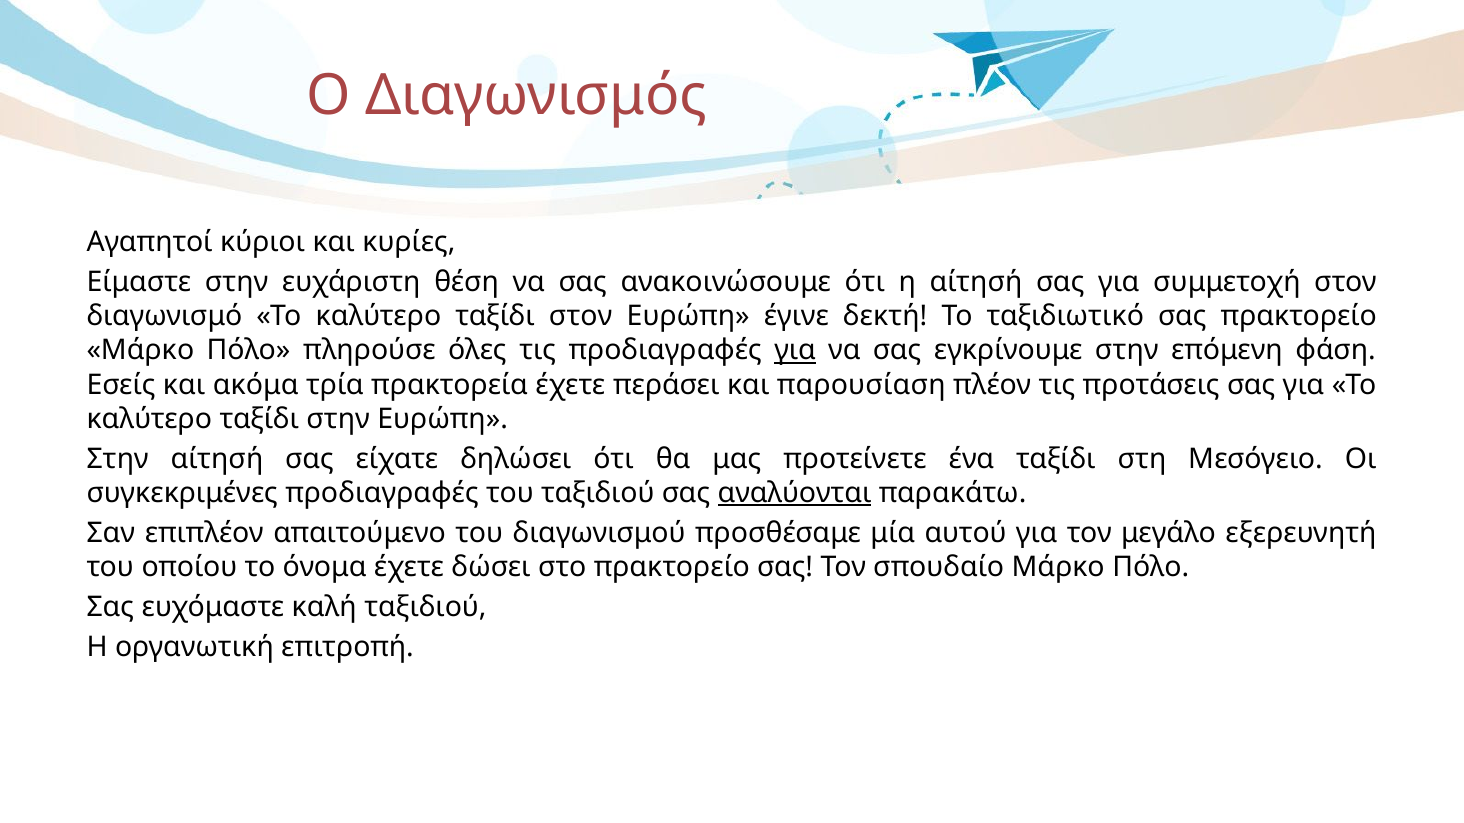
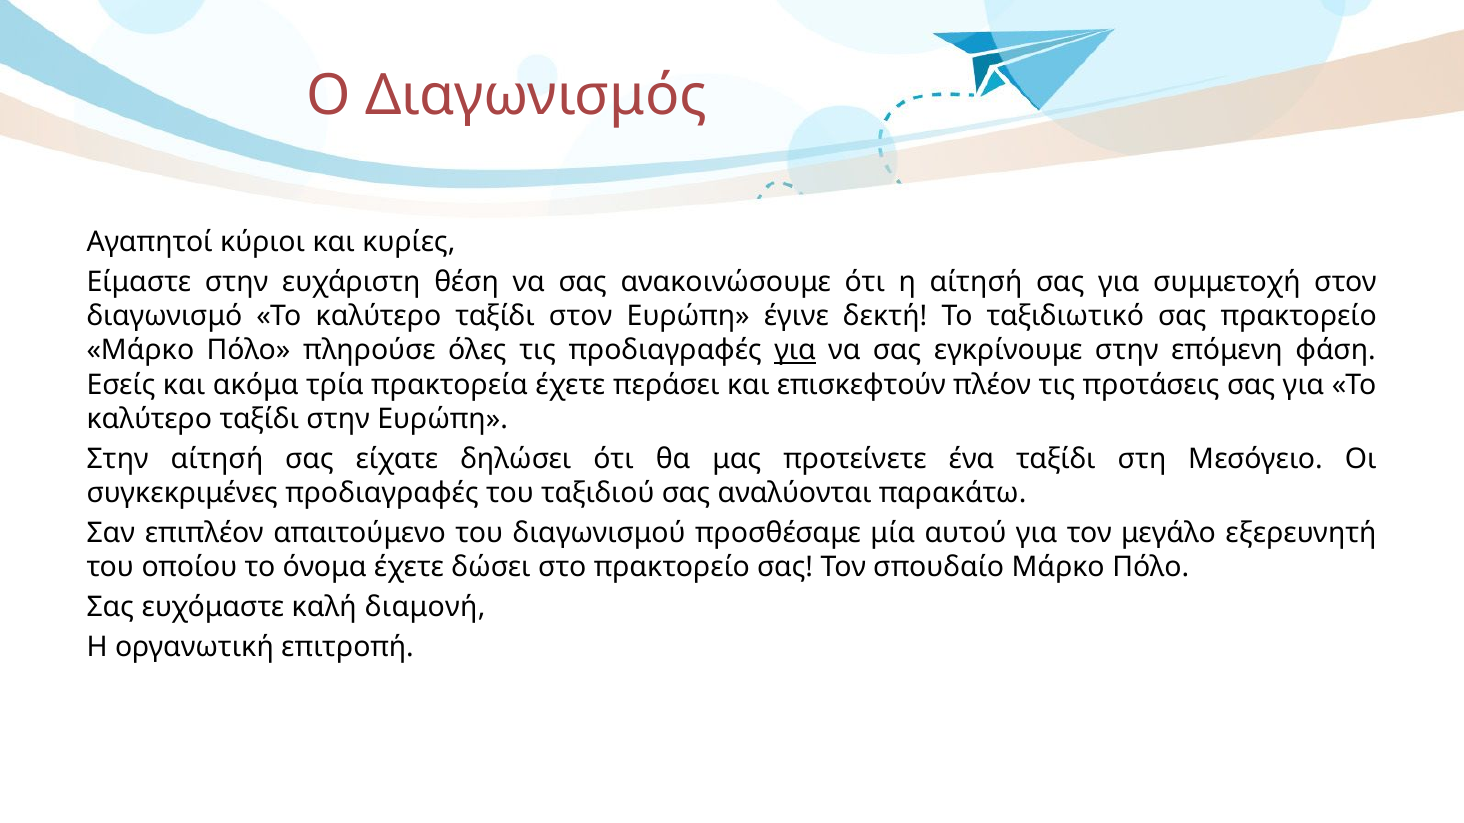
παρουσίαση: παρουσίαση -> επισκεφτούν (861, 385)
αναλύονται underline: present -> none (795, 493)
καλή ταξιδιού: ταξιδιού -> διαμονή (425, 607)
